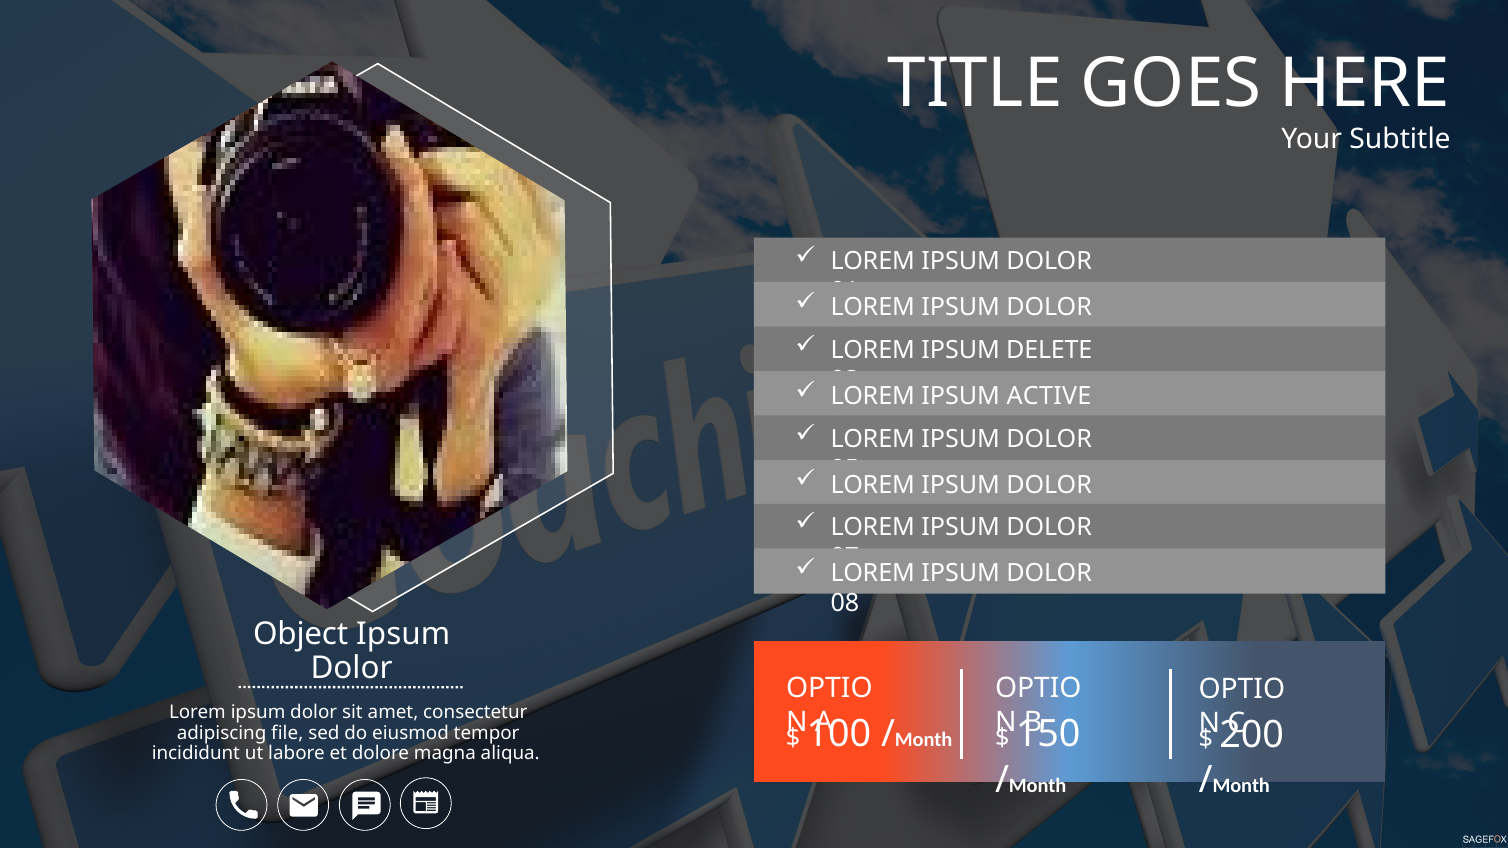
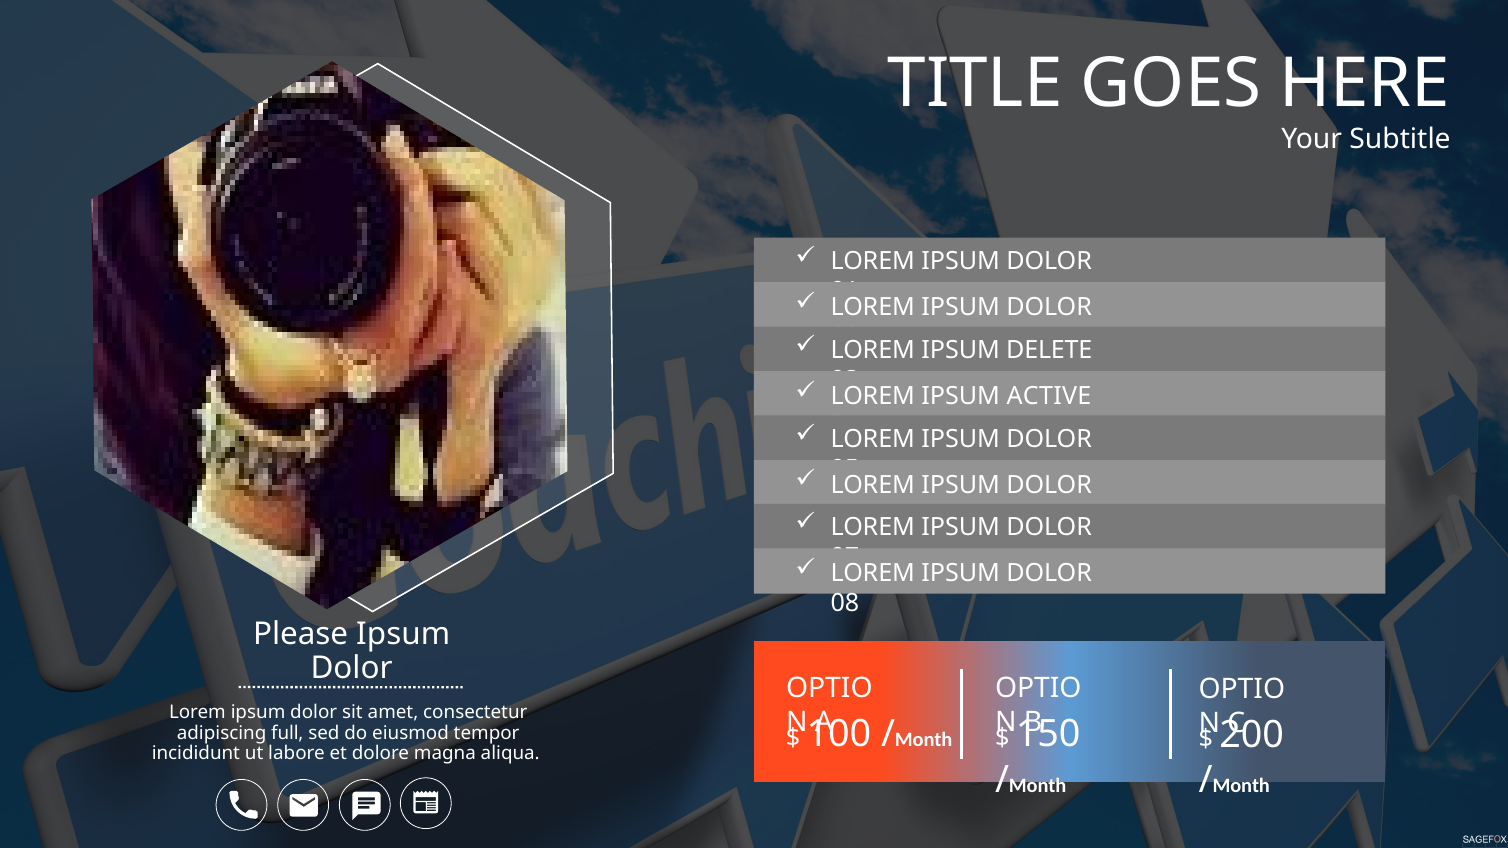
Object: Object -> Please (301, 634)
file: file -> full (287, 733)
